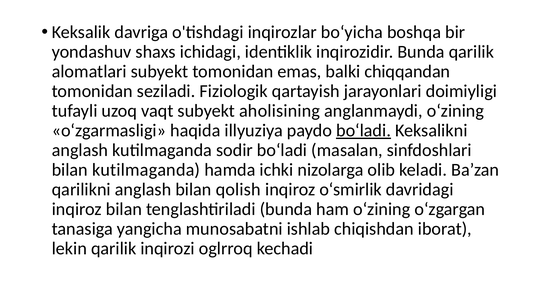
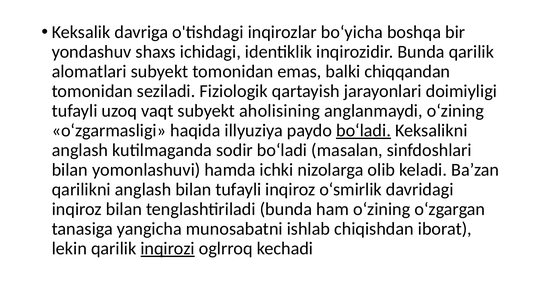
bilan kutilmaganda: kutilmaganda -> yomonlashuvi (146, 170)
bilan qolish: qolish -> tufayli (238, 189)
inqirozi underline: none -> present (168, 248)
